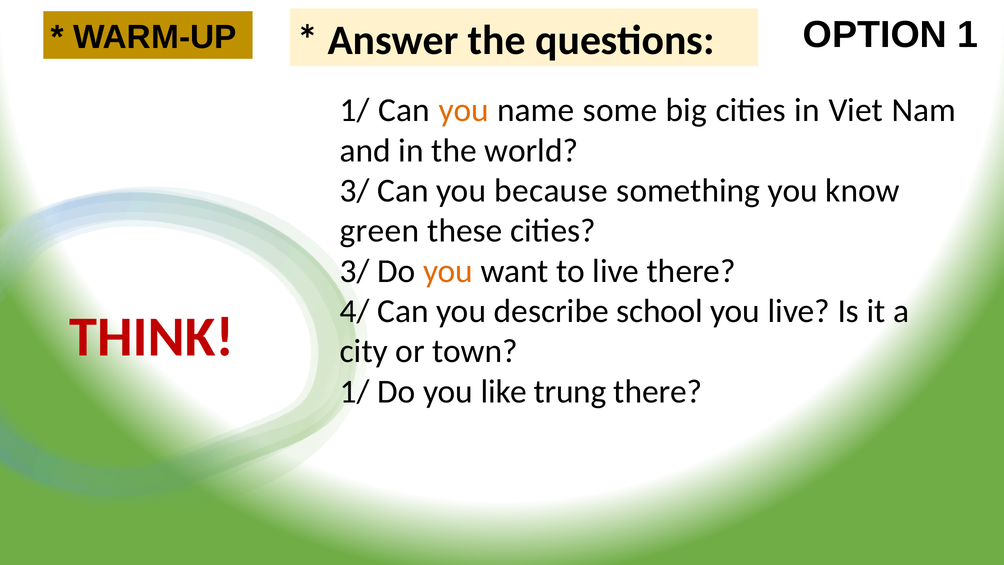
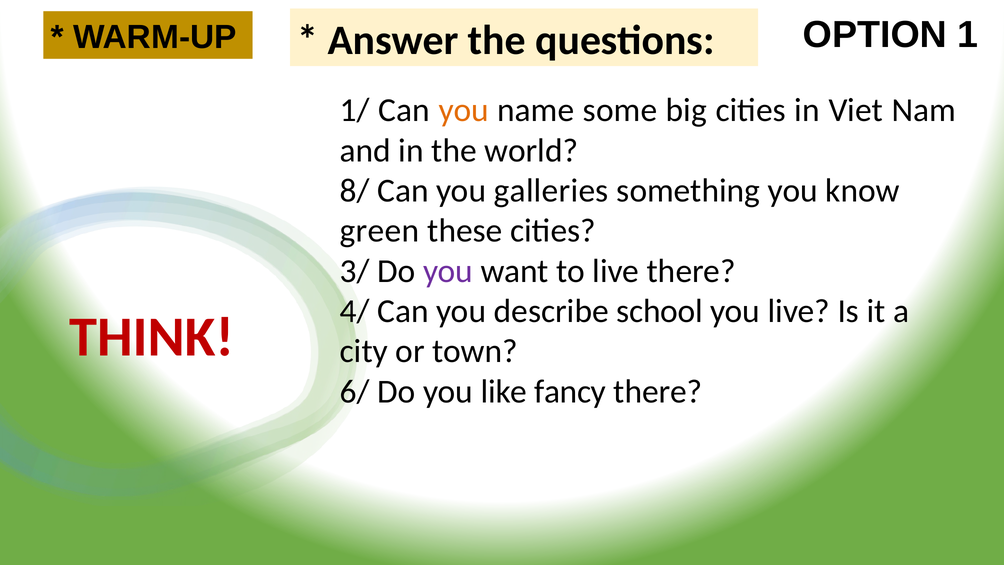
3/: 3/ -> 8/ (355, 191)
because: because -> galleries (551, 191)
you colour: orange -> purple (448, 271)
1/: 1/ -> 6/ (355, 391)
trung: trung -> fancy (570, 391)
